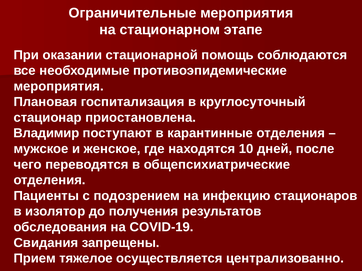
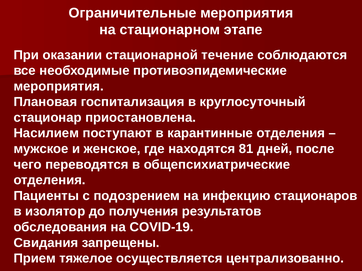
помощь: помощь -> течение (228, 55)
Владимир: Владимир -> Насилием (46, 133)
10: 10 -> 81 (246, 149)
